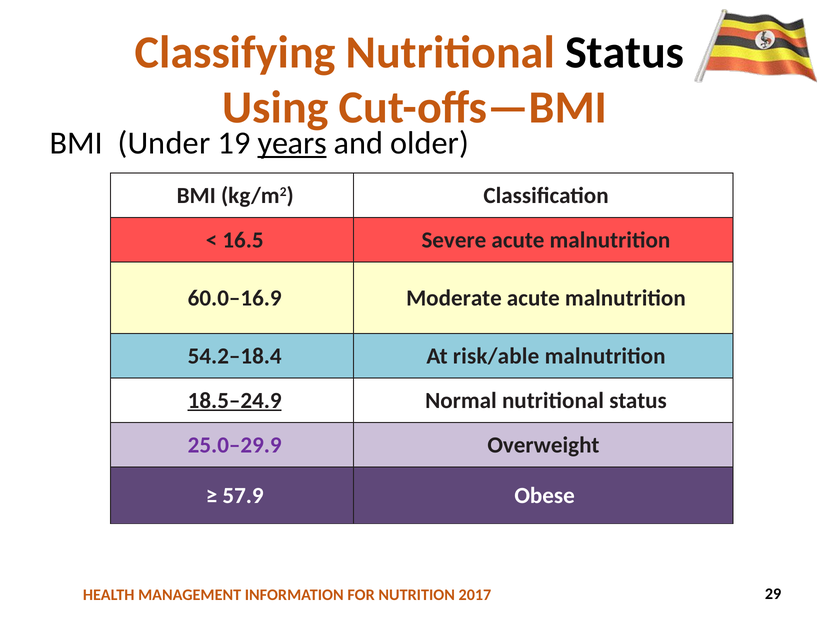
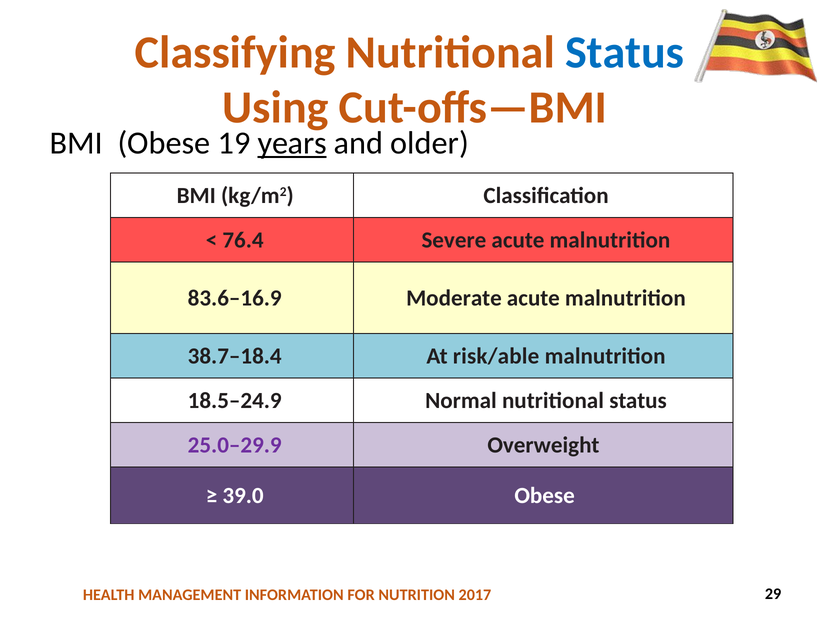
Status colour: black -> blue (625, 52)
BMI Under: Under -> Obese (164, 143)
16.5: 16.5 -> 76.4 (243, 240)
60.0–16.9: 60.0–16.9 -> 83.6–16.9 (235, 298)
54.2–18.4: 54.2–18.4 -> 38.7–18.4 (235, 356)
18.5–24.9 underline: present -> none (235, 401)
57.9: 57.9 -> 39.0 (243, 496)
